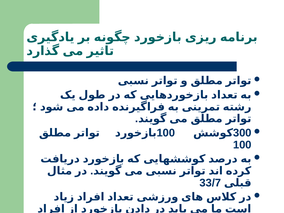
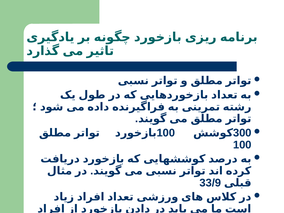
33/7: 33/7 -> 33/9 (210, 183)
